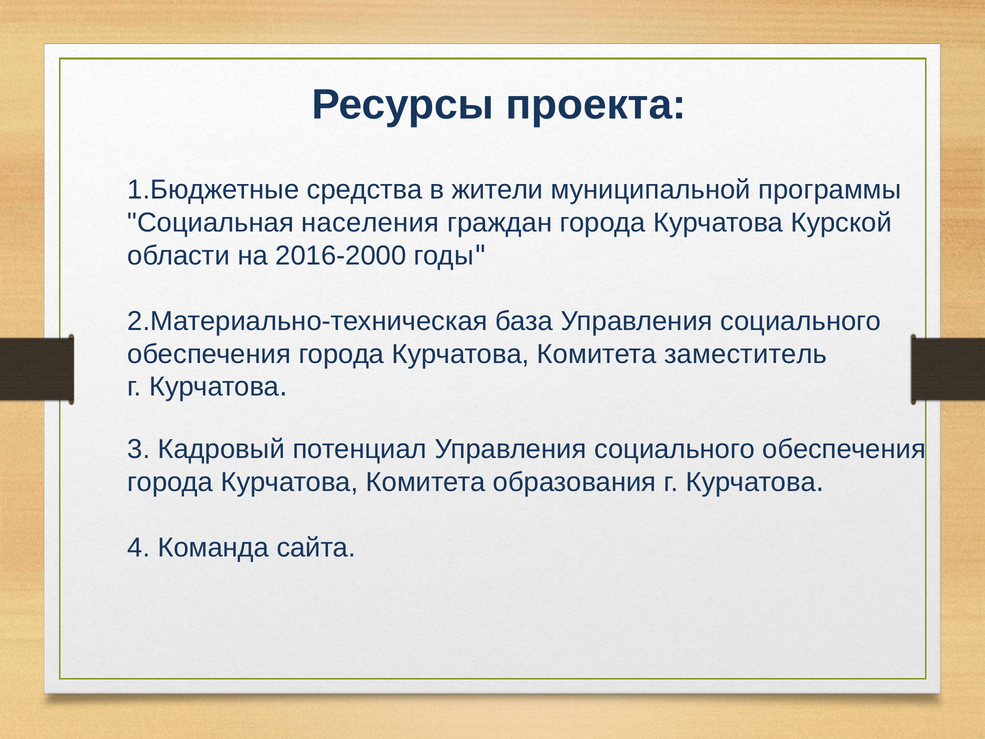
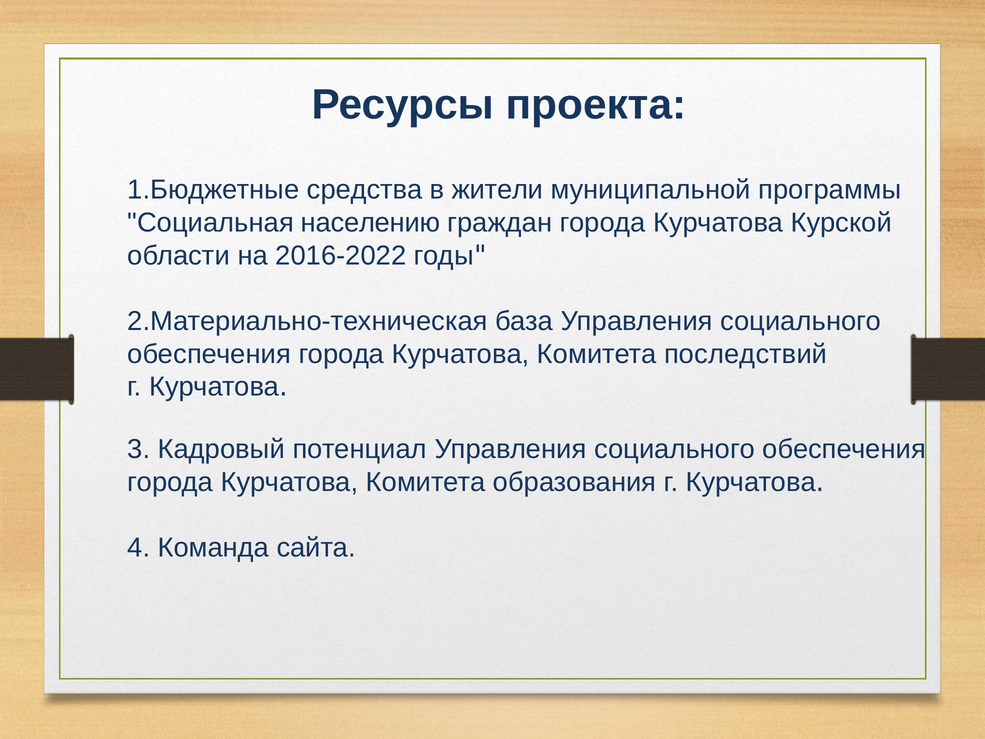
населения: населения -> населению (371, 223)
2016-2000: 2016-2000 -> 2016-2022 (341, 255)
заместитель: заместитель -> последствий (746, 354)
